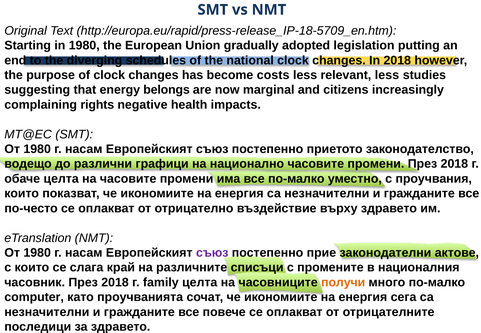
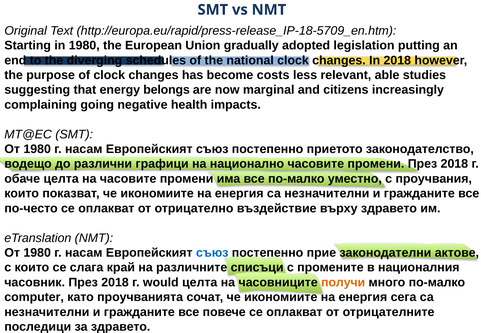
relevant less: less -> able (387, 75)
rights: rights -> going (97, 105)
съюз colour: purple -> blue (212, 253)
family: family -> would (161, 282)
